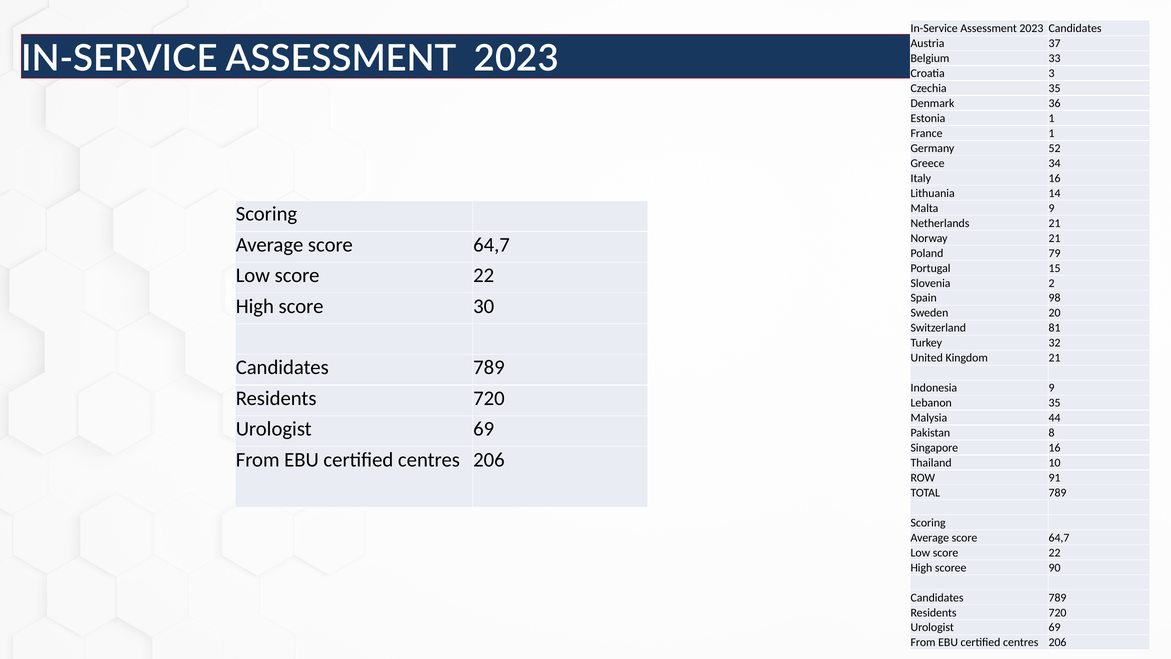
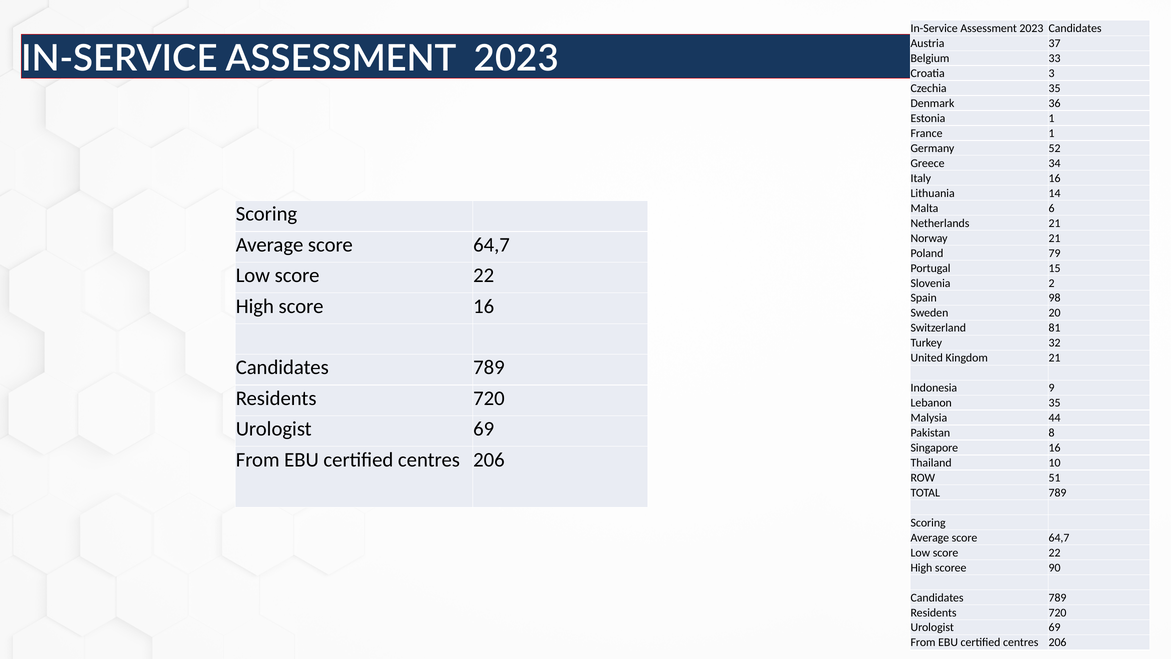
Malta 9: 9 -> 6 (1052, 208)
score 30: 30 -> 16 (484, 306)
91: 91 -> 51 (1055, 478)
